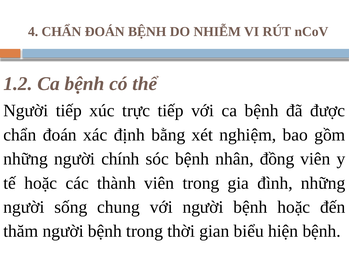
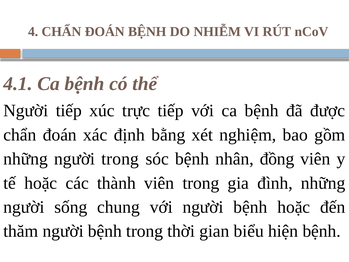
1.2: 1.2 -> 4.1 (18, 84)
người chính: chính -> trong (120, 159)
